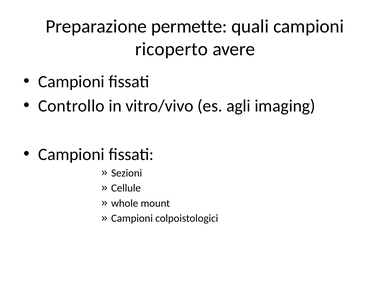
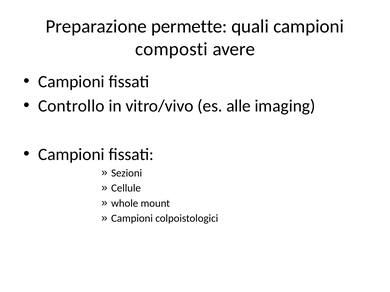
ricoperto: ricoperto -> composti (171, 49)
agli: agli -> alle (239, 106)
